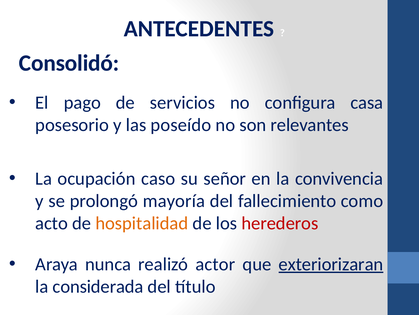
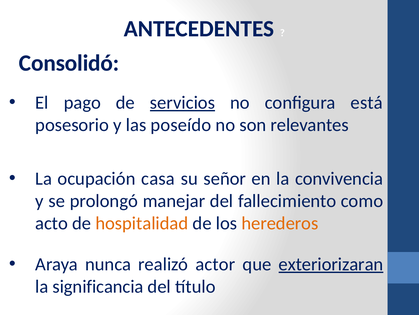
servicios underline: none -> present (183, 102)
casa: casa -> está (367, 102)
caso: caso -> casa (158, 178)
mayoría: mayoría -> manejar (174, 201)
herederos colour: red -> orange (280, 223)
considerada: considerada -> significancia (98, 286)
